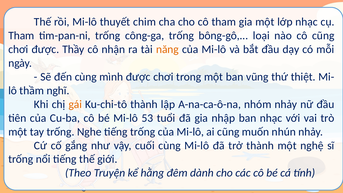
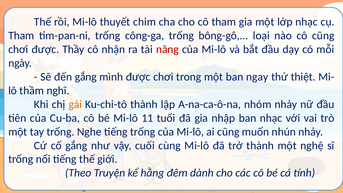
năng colour: orange -> red (167, 49)
đến cùng: cùng -> gắng (86, 77)
vũng: vũng -> ngay (257, 77)
53: 53 -> 11 (147, 118)
